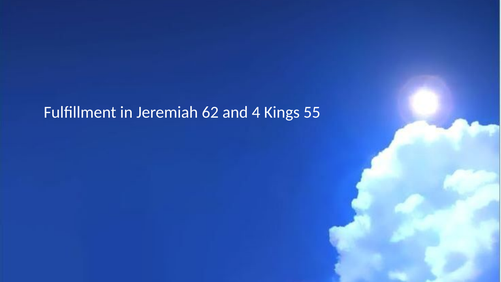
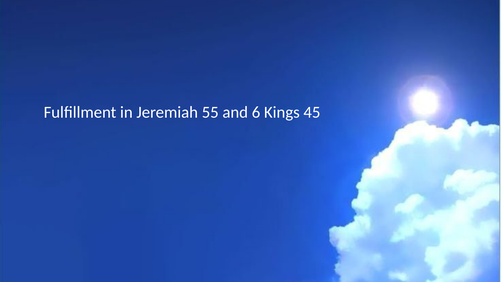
62: 62 -> 55 (210, 112)
4: 4 -> 6 (256, 112)
55: 55 -> 45 (312, 112)
